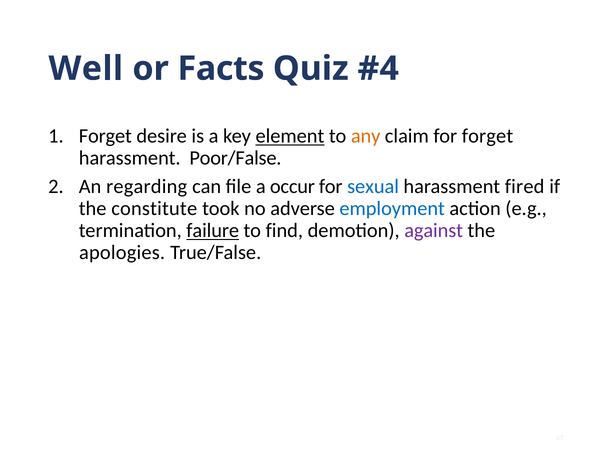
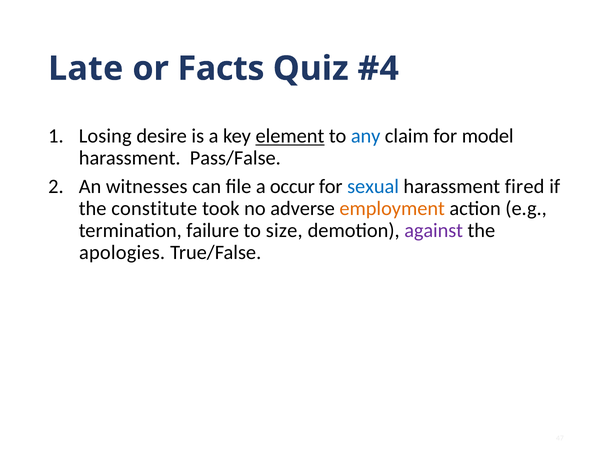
Well: Well -> Late (86, 69)
Forget: Forget -> Losing (105, 136)
any colour: orange -> blue (366, 136)
for forget: forget -> model (488, 136)
Poor/False: Poor/False -> Pass/False (235, 158)
regarding: regarding -> witnesses (147, 187)
employment colour: blue -> orange (392, 209)
failure underline: present -> none (213, 231)
find: find -> size (284, 231)
